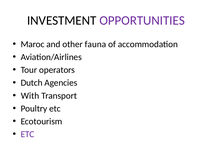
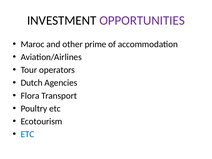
fauna: fauna -> prime (96, 44)
With: With -> Flora (30, 96)
ETC colour: purple -> blue (27, 134)
